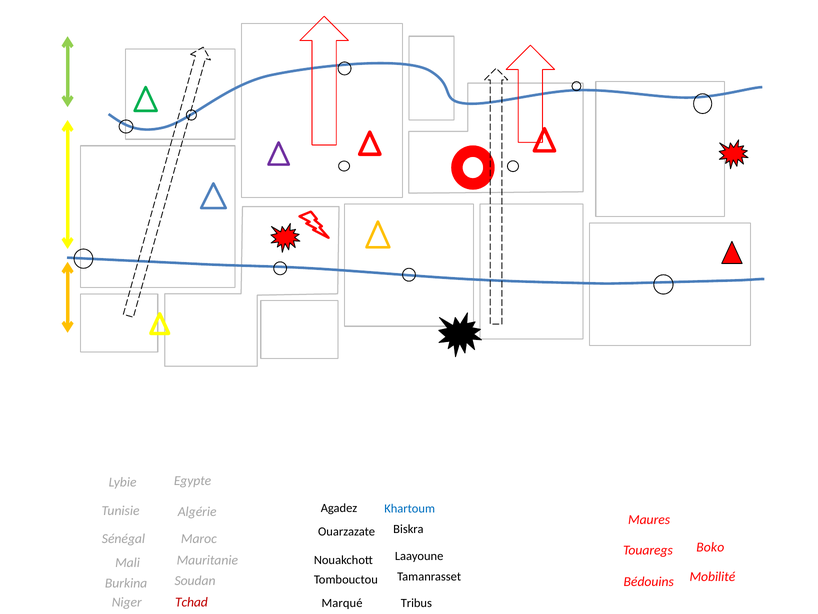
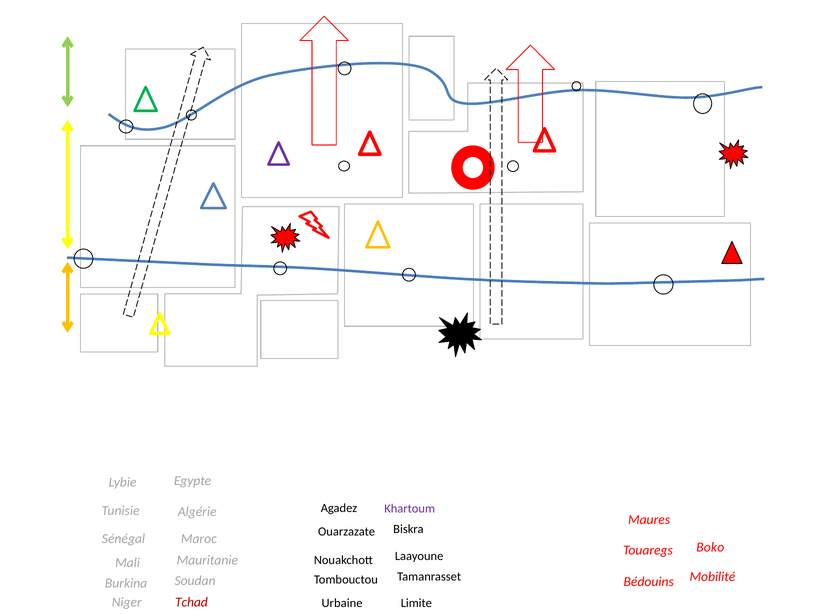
Khartoum colour: blue -> purple (410, 508)
Marqué: Marqué -> Urbaine (342, 602)
Tribus: Tribus -> Limite (416, 602)
